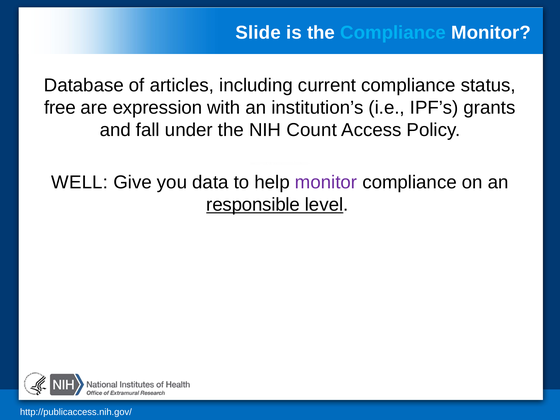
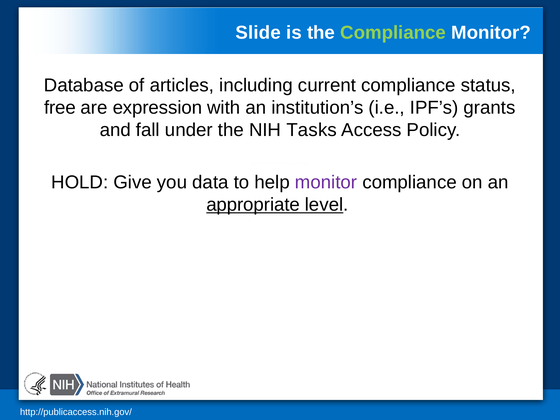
Compliance colour: light blue -> light green (393, 33)
Count: Count -> Tasks (312, 130)
WELL: WELL -> HOLD (80, 182)
responsible: responsible -> appropriate (253, 205)
